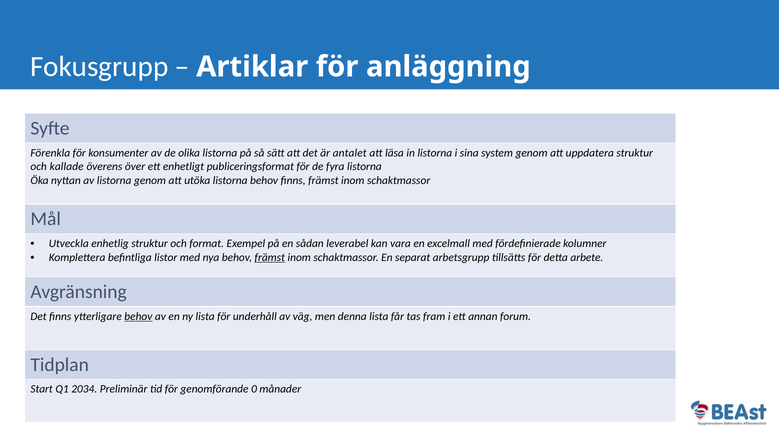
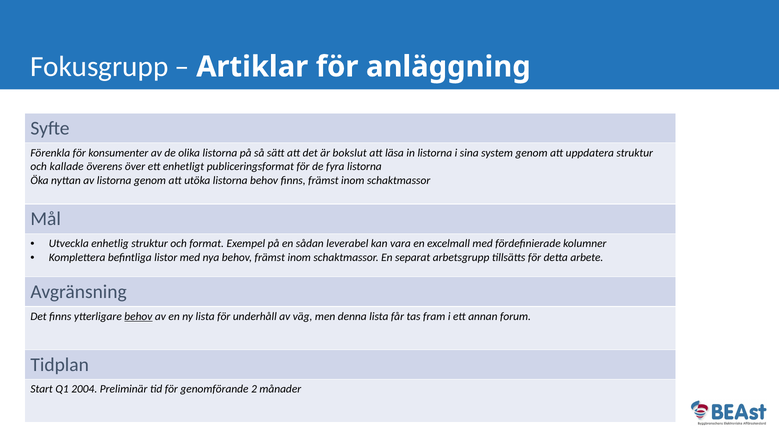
antalet: antalet -> bokslut (350, 153)
främst underline: present -> none (270, 258)
2034: 2034 -> 2004 (84, 389)
0: 0 -> 2 (254, 389)
